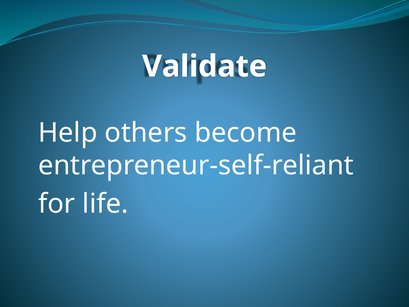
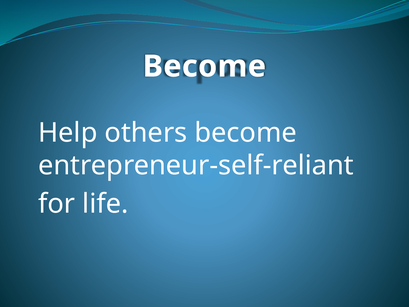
Validate: Validate -> Become (204, 66)
